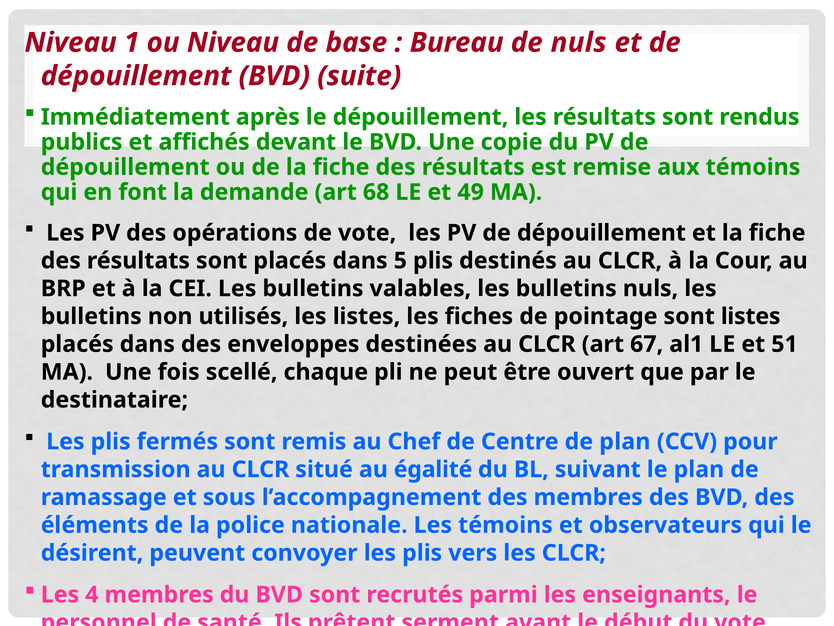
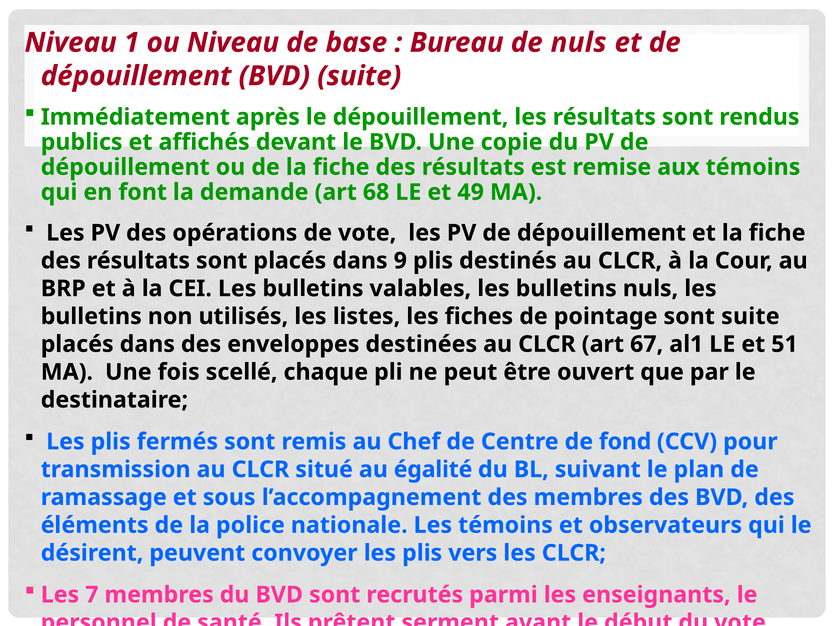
5: 5 -> 9 (400, 261)
sont listes: listes -> suite (750, 316)
de plan: plan -> fond (625, 441)
4: 4 -> 7 (92, 594)
